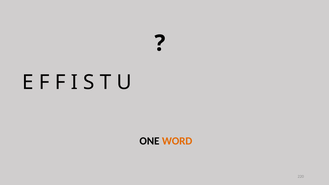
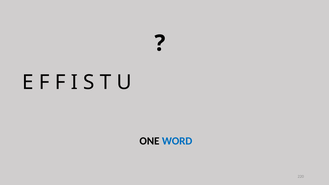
WORD colour: orange -> blue (177, 141)
